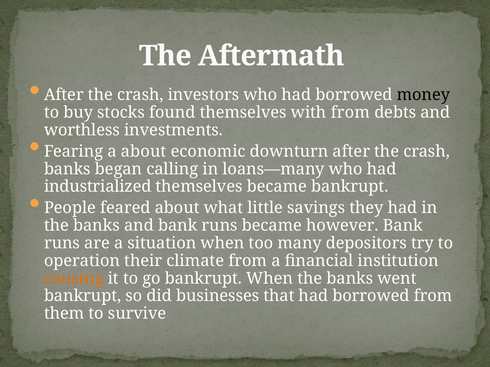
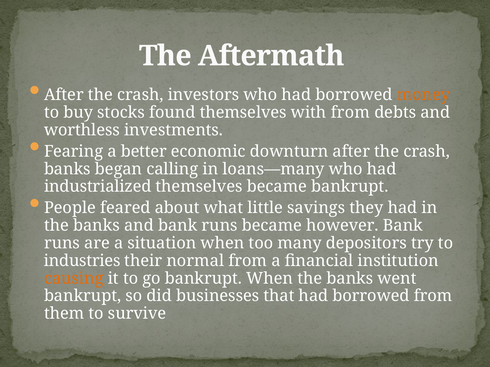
money colour: black -> orange (423, 95)
a about: about -> better (144, 152)
operation: operation -> industries (82, 261)
climate: climate -> normal (195, 261)
